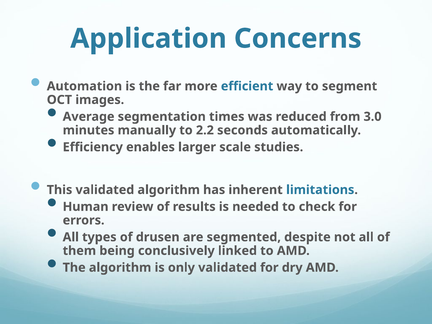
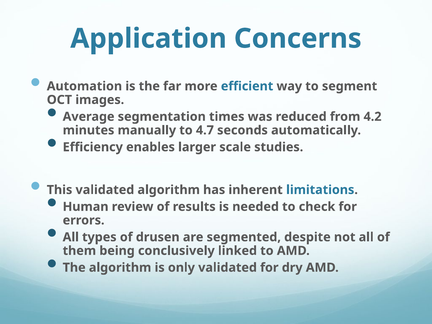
3.0: 3.0 -> 4.2 (373, 117)
2.2: 2.2 -> 4.7 (205, 130)
